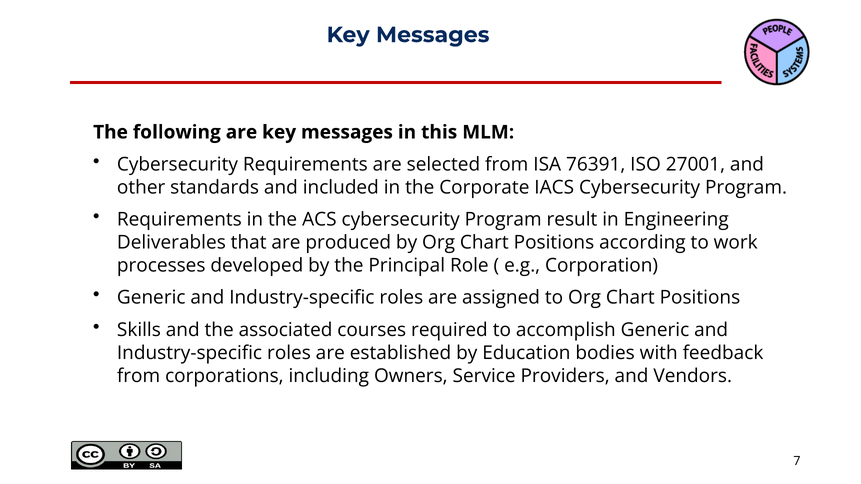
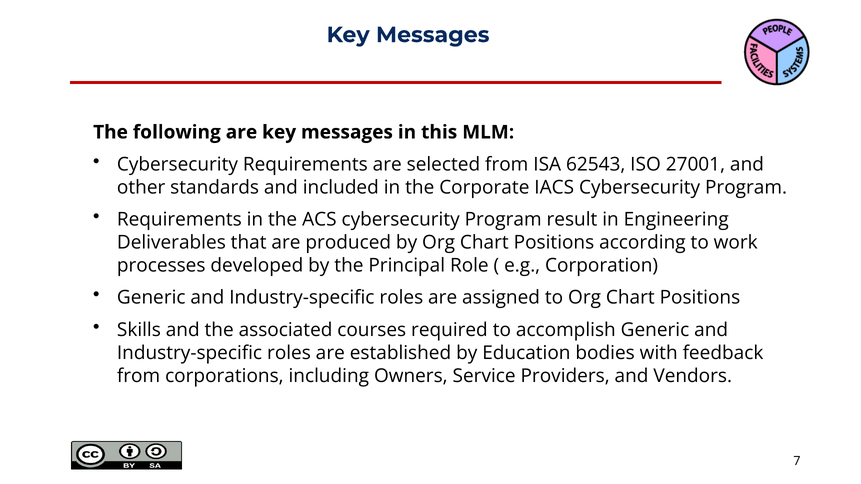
76391: 76391 -> 62543 (596, 165)
